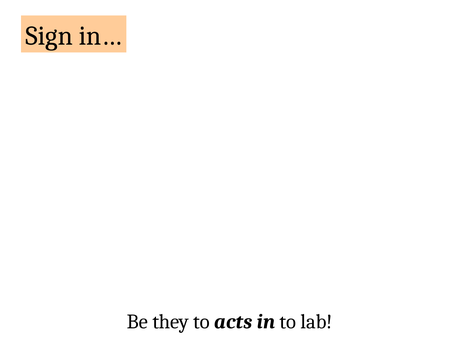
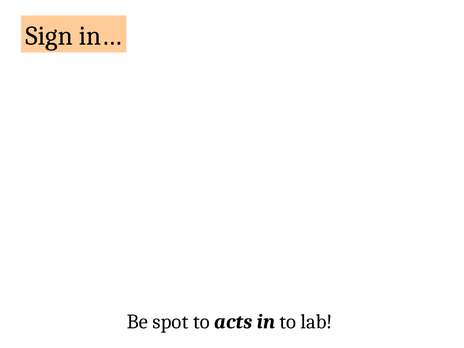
they: they -> spot (170, 322)
